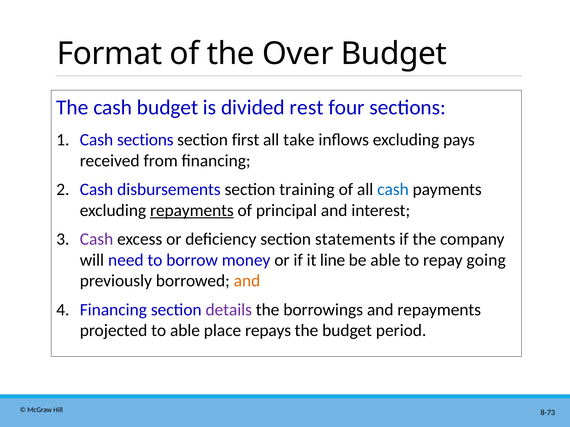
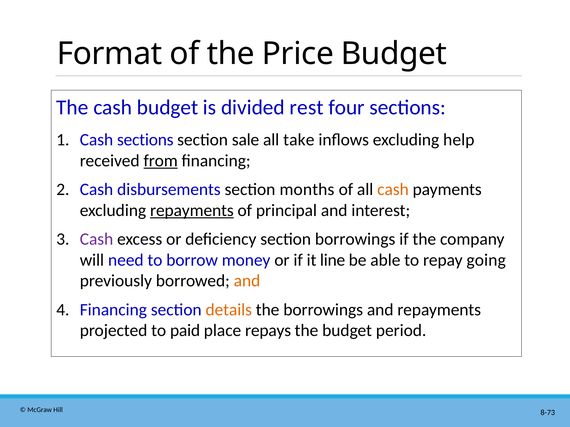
Over: Over -> Price (298, 54)
first: first -> sale (246, 140)
pays: pays -> help (459, 140)
from underline: none -> present (161, 161)
training: training -> months (307, 190)
cash colour: blue -> orange (393, 190)
section statements: statements -> borrowings (355, 239)
details colour: purple -> orange (229, 310)
to able: able -> paid (185, 331)
